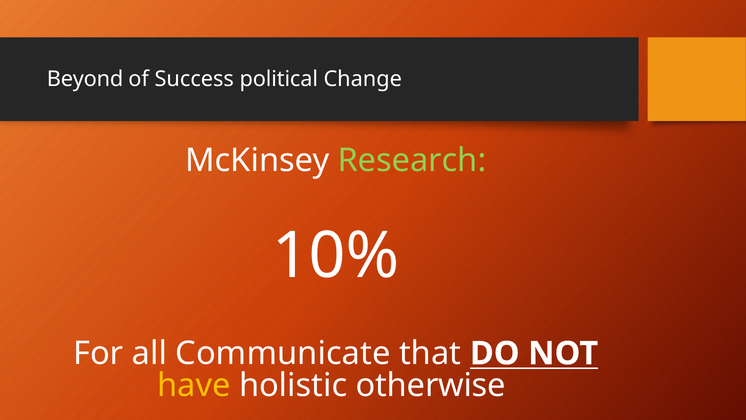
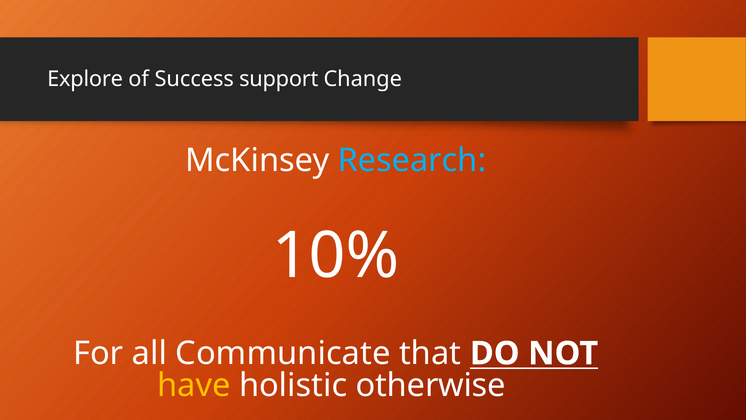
Beyond: Beyond -> Explore (85, 79)
political: political -> support (279, 79)
Research colour: light green -> light blue (412, 160)
